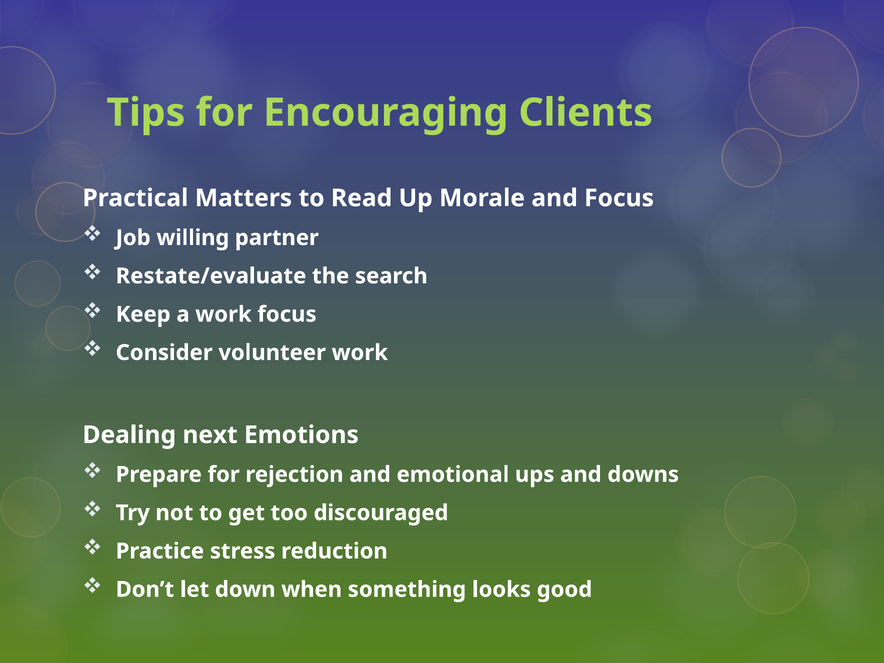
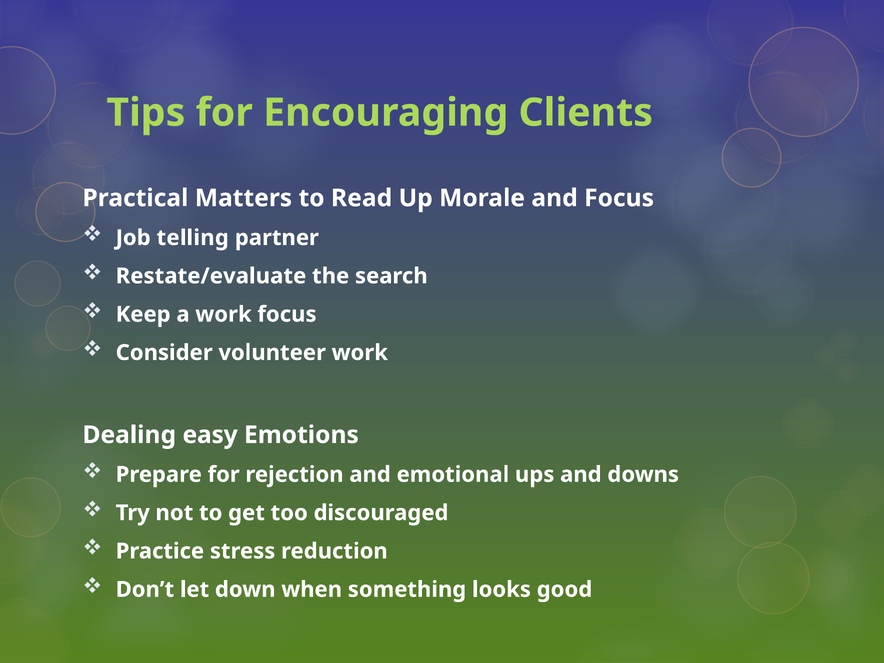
willing: willing -> telling (193, 238)
next: next -> easy (210, 435)
